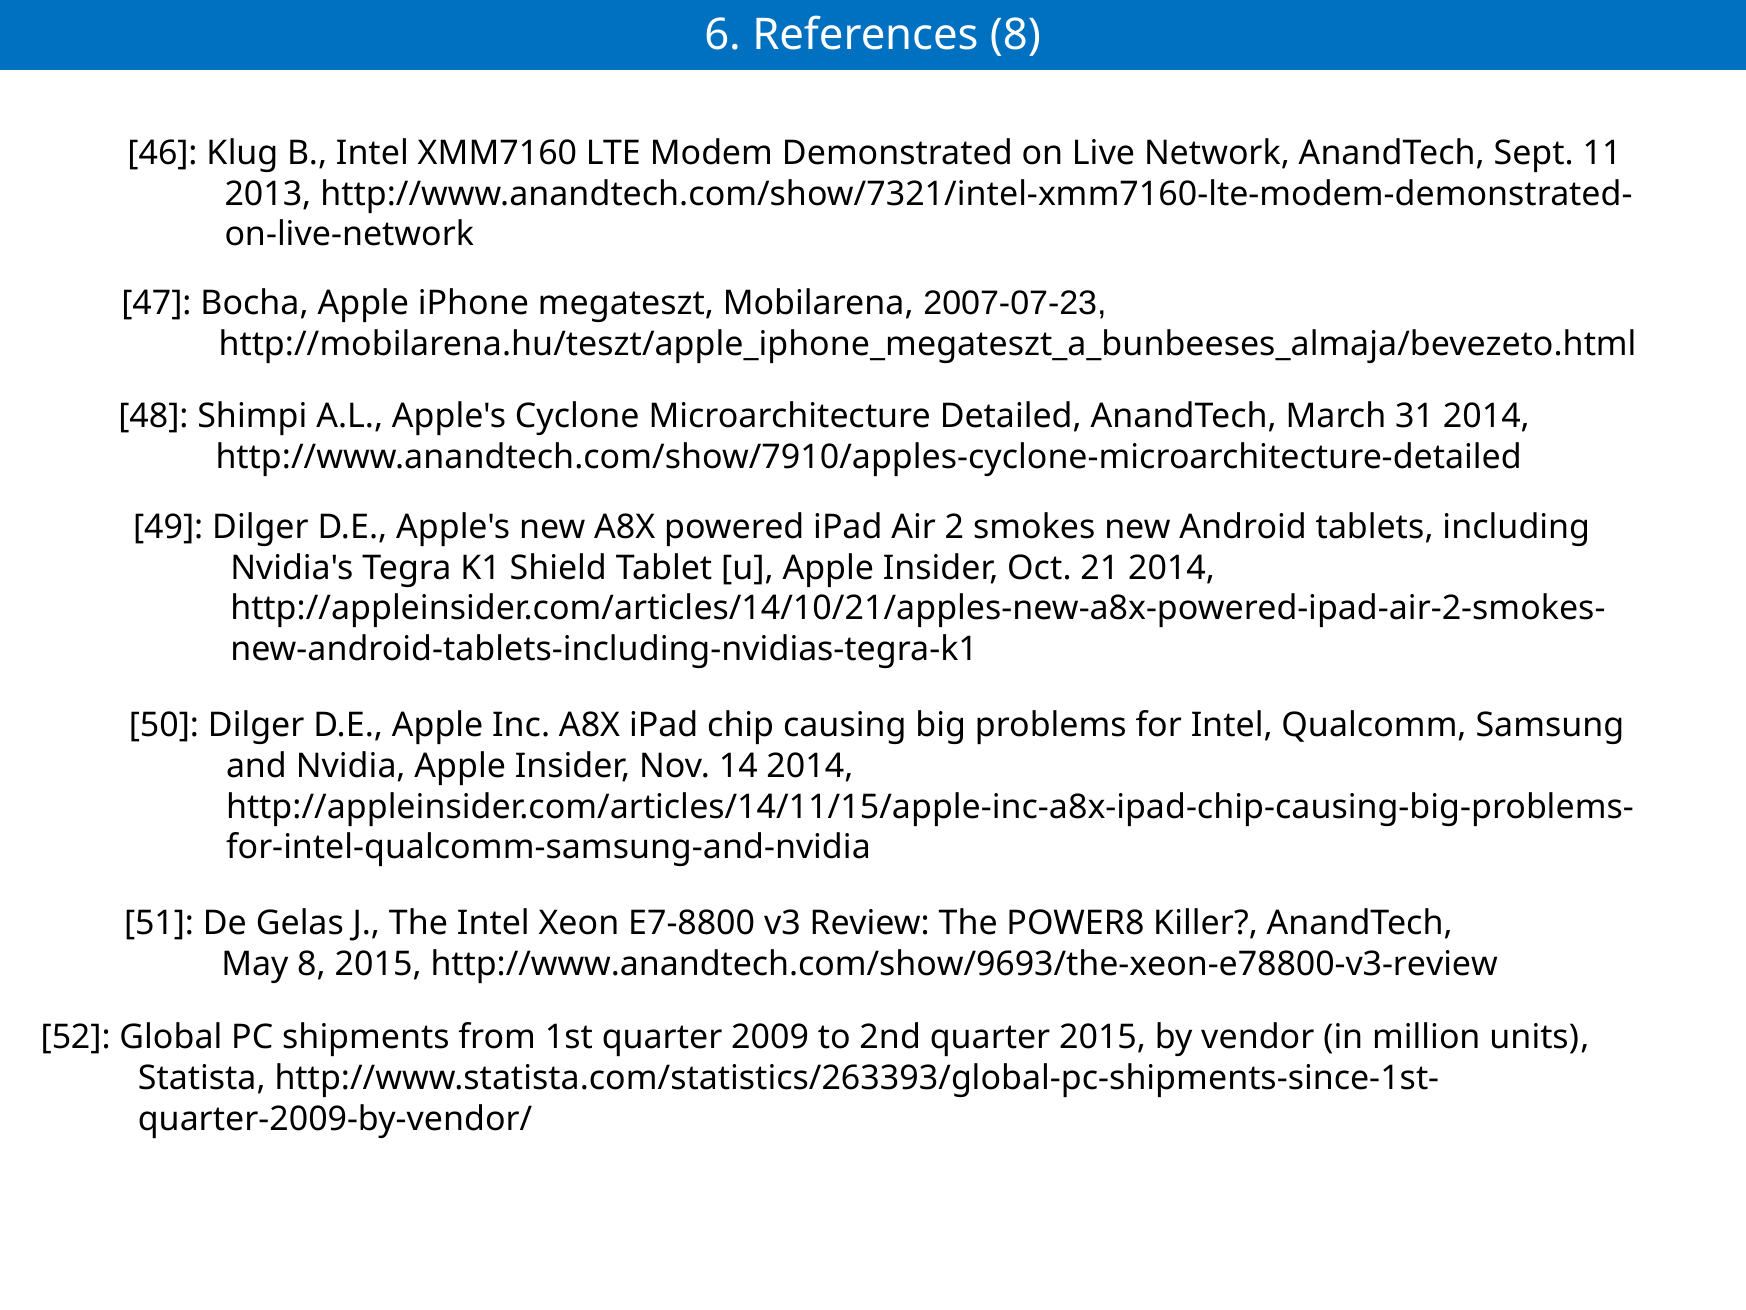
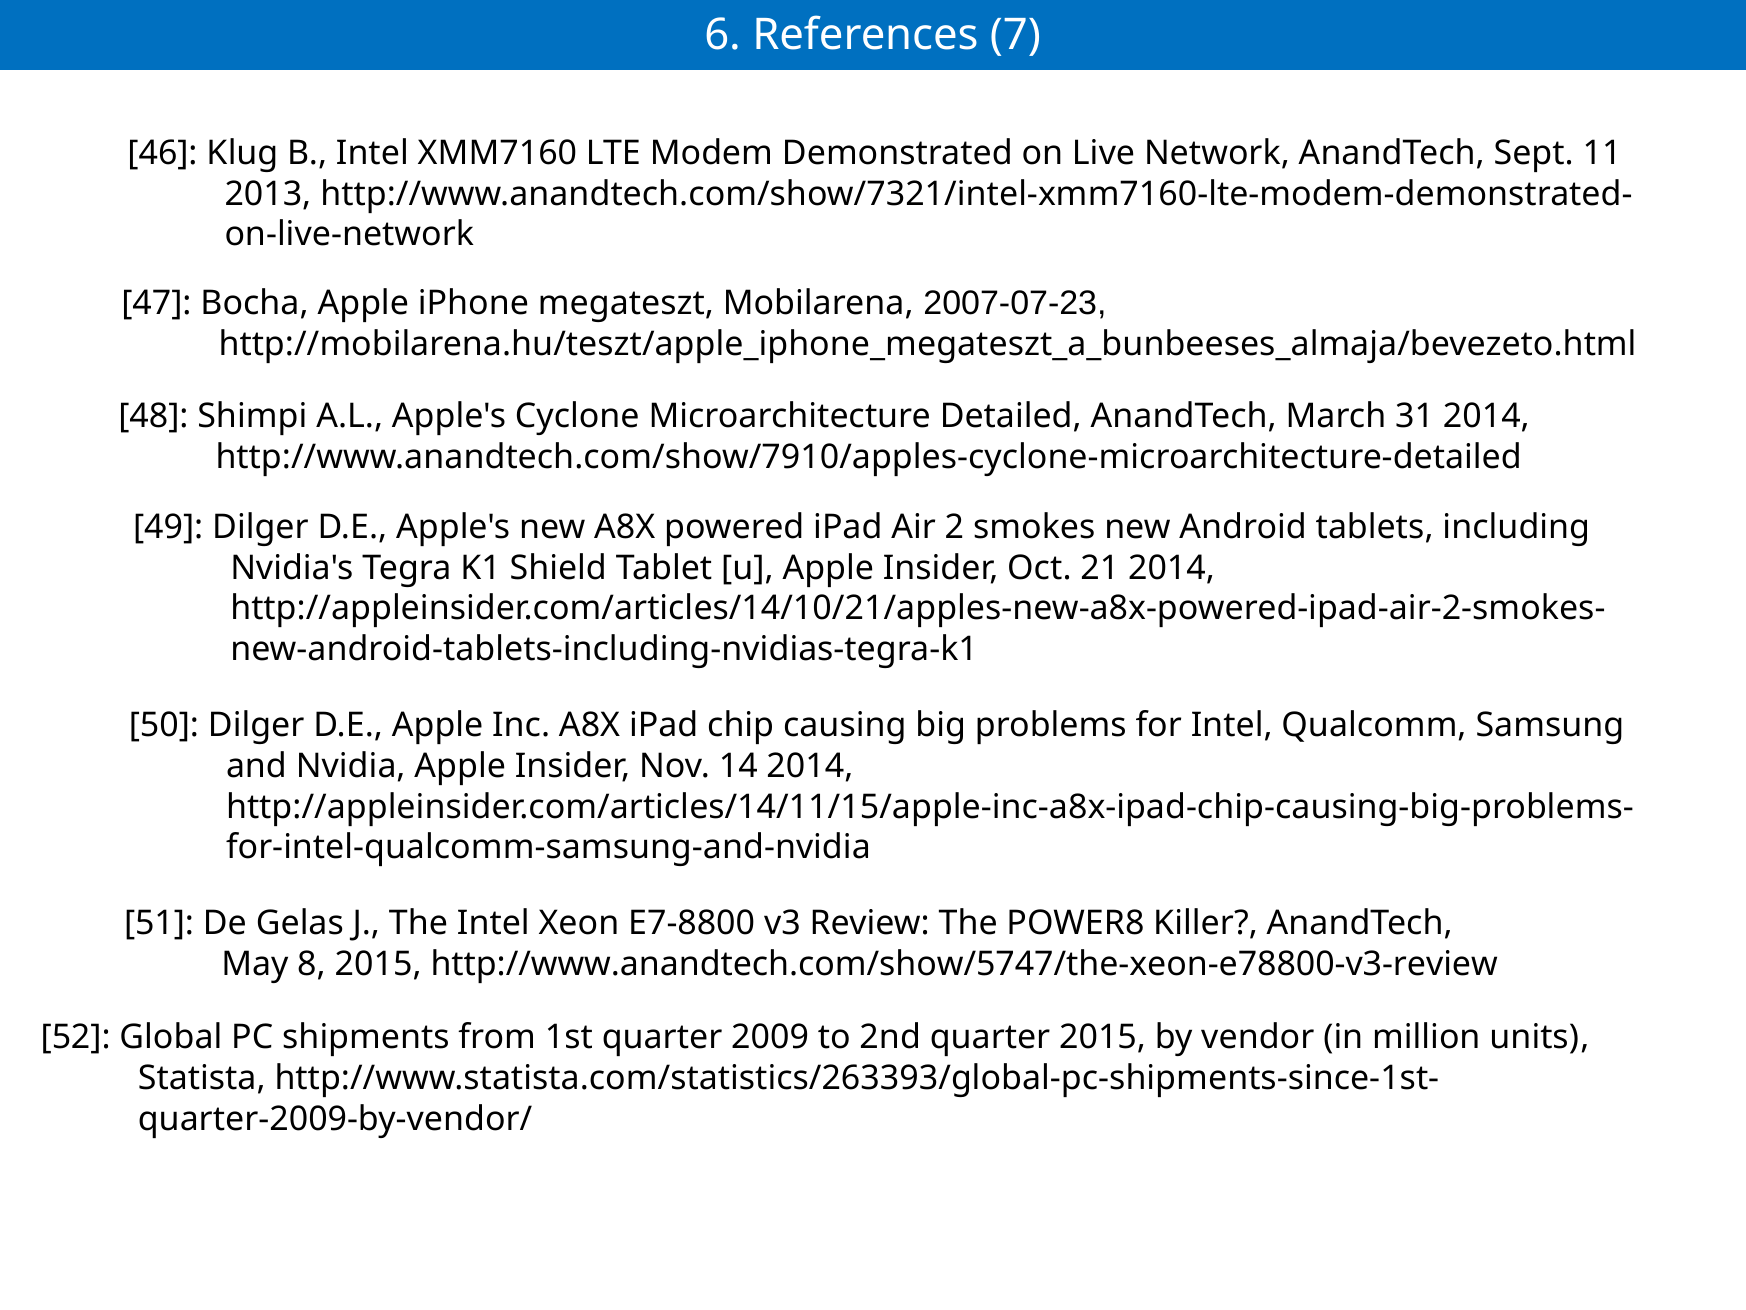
References 8: 8 -> 7 (1015, 35)
http://www.anandtech.com/show/9693/the-xeon-e78800-v3-review: http://www.anandtech.com/show/9693/the-xeon-e78800-v3-review -> http://www.anandtech.com/show/5747/the-xeon-e78800-v3-review (964, 963)
